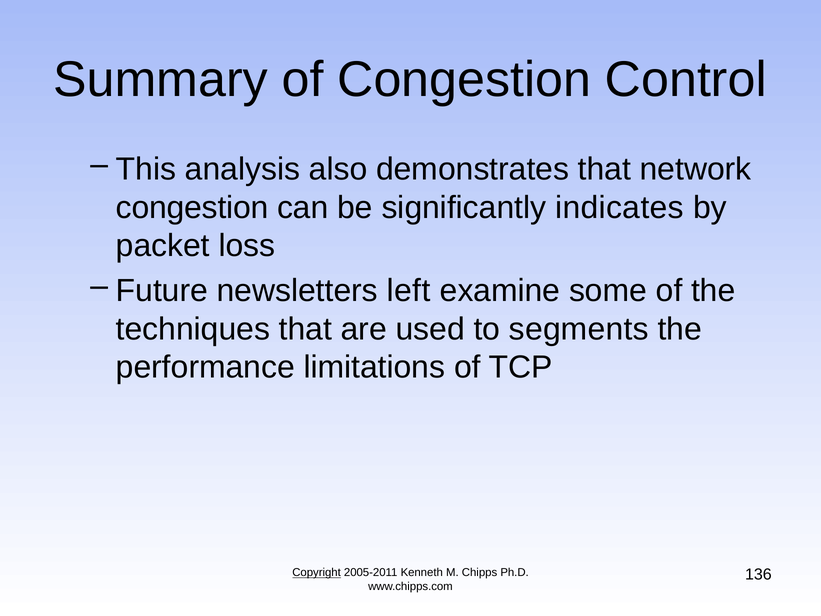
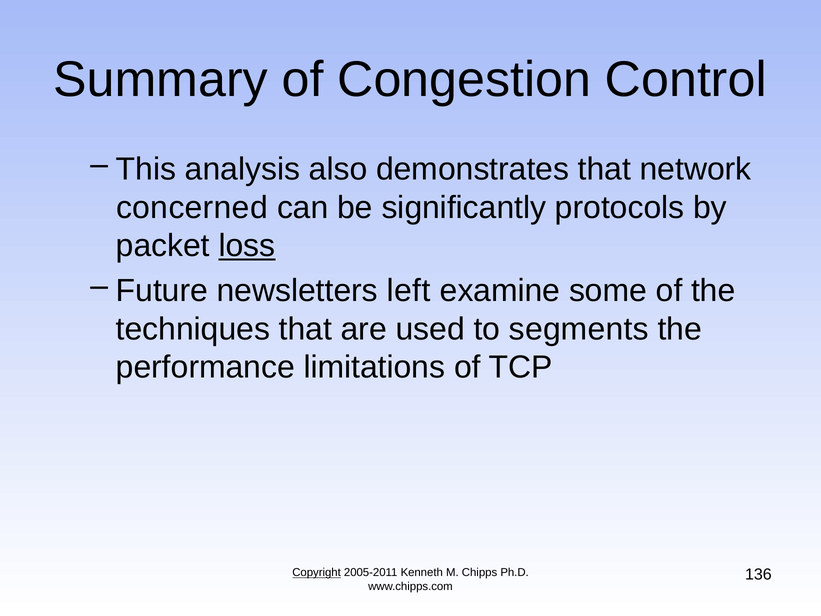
congestion: congestion -> concerned (192, 208)
indicates: indicates -> protocols (620, 208)
loss underline: none -> present (247, 246)
